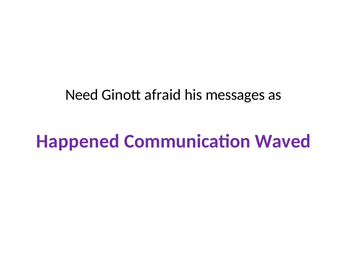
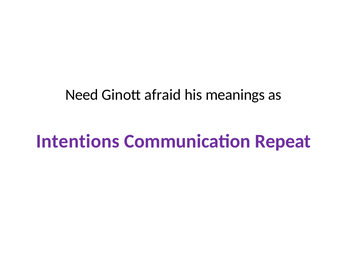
messages: messages -> meanings (235, 94)
Happened: Happened -> Intentions (78, 141)
Waved: Waved -> Repeat (283, 141)
